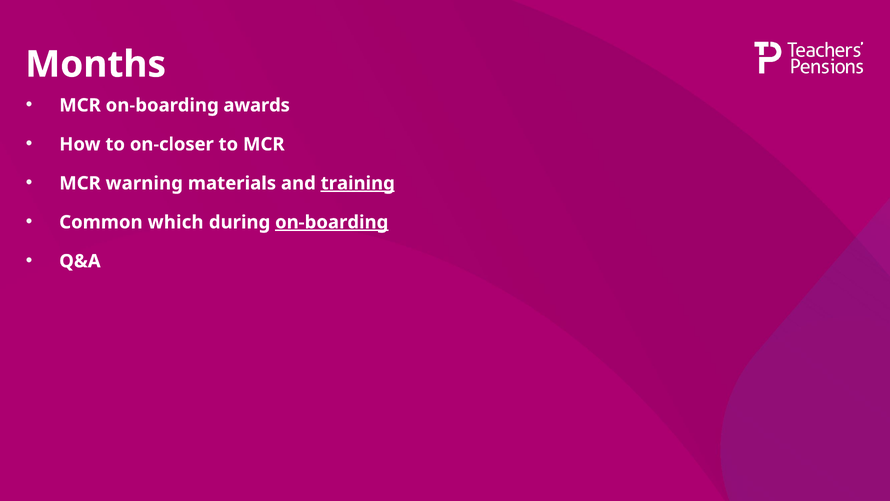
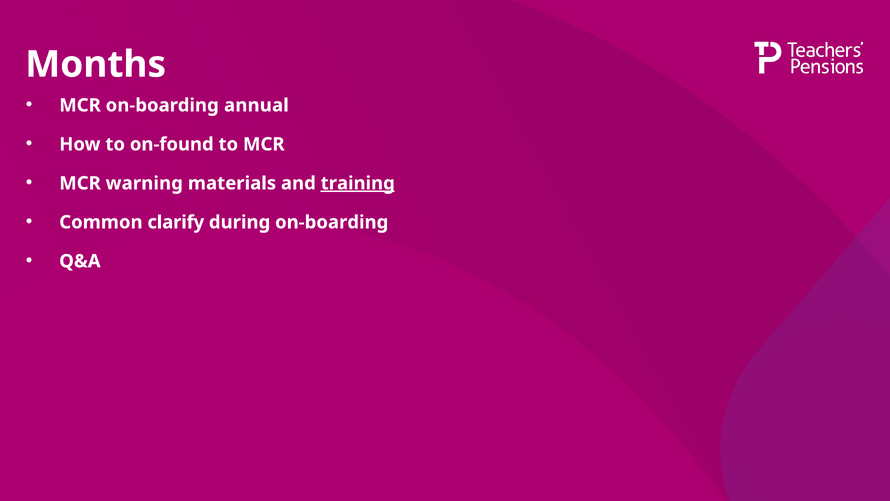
awards: awards -> annual (256, 105)
on-closer: on-closer -> on-found (172, 144)
which: which -> clarify (176, 222)
on-boarding underline: present -> none (332, 222)
